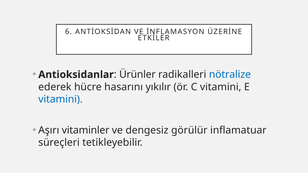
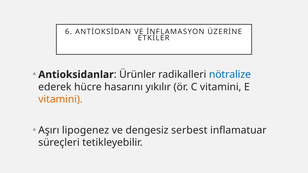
vitamini colour: blue -> orange (61, 99)
vitaminler: vitaminler -> lipogenez (86, 130)
görülür: görülür -> serbest (189, 130)
